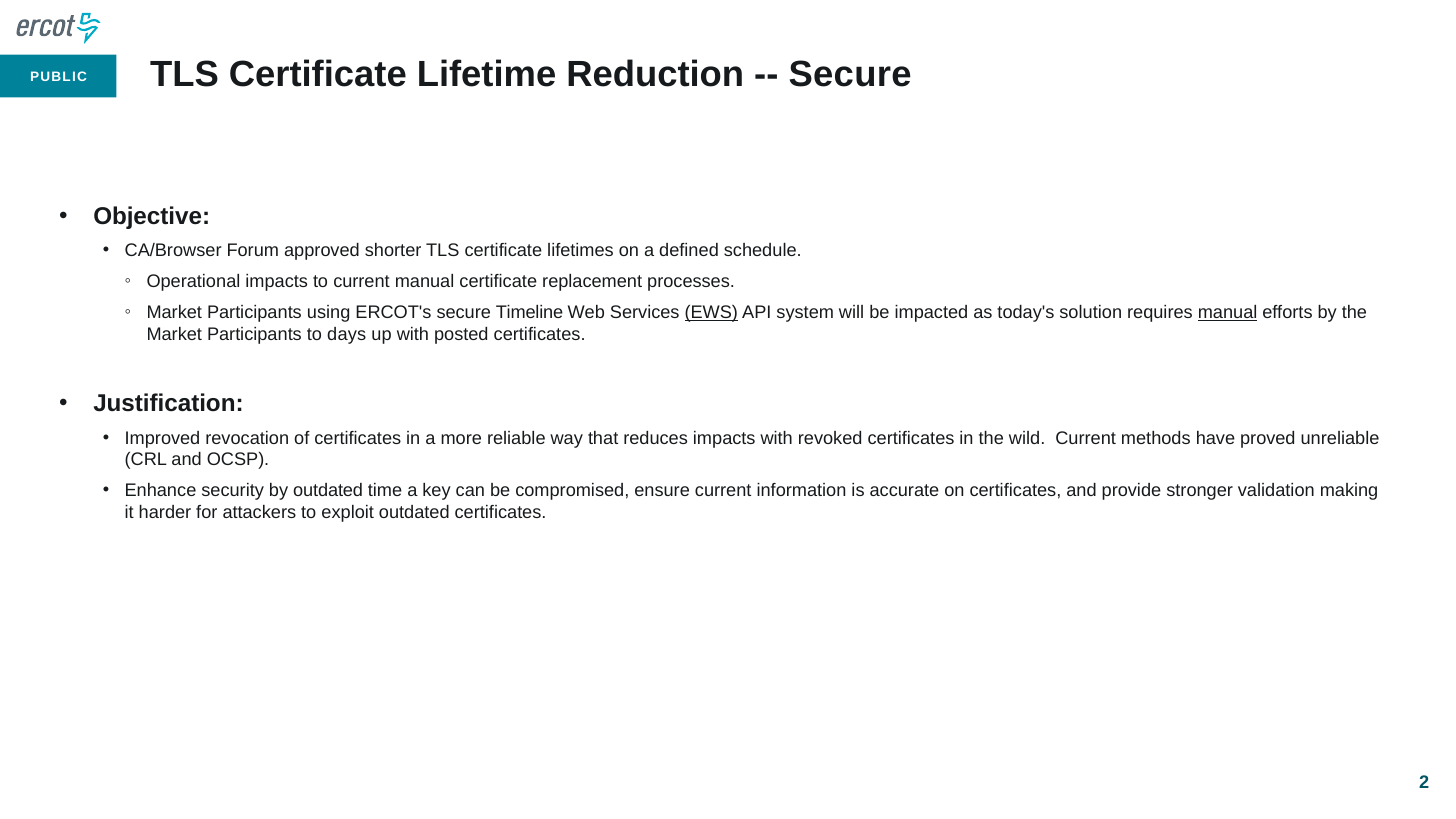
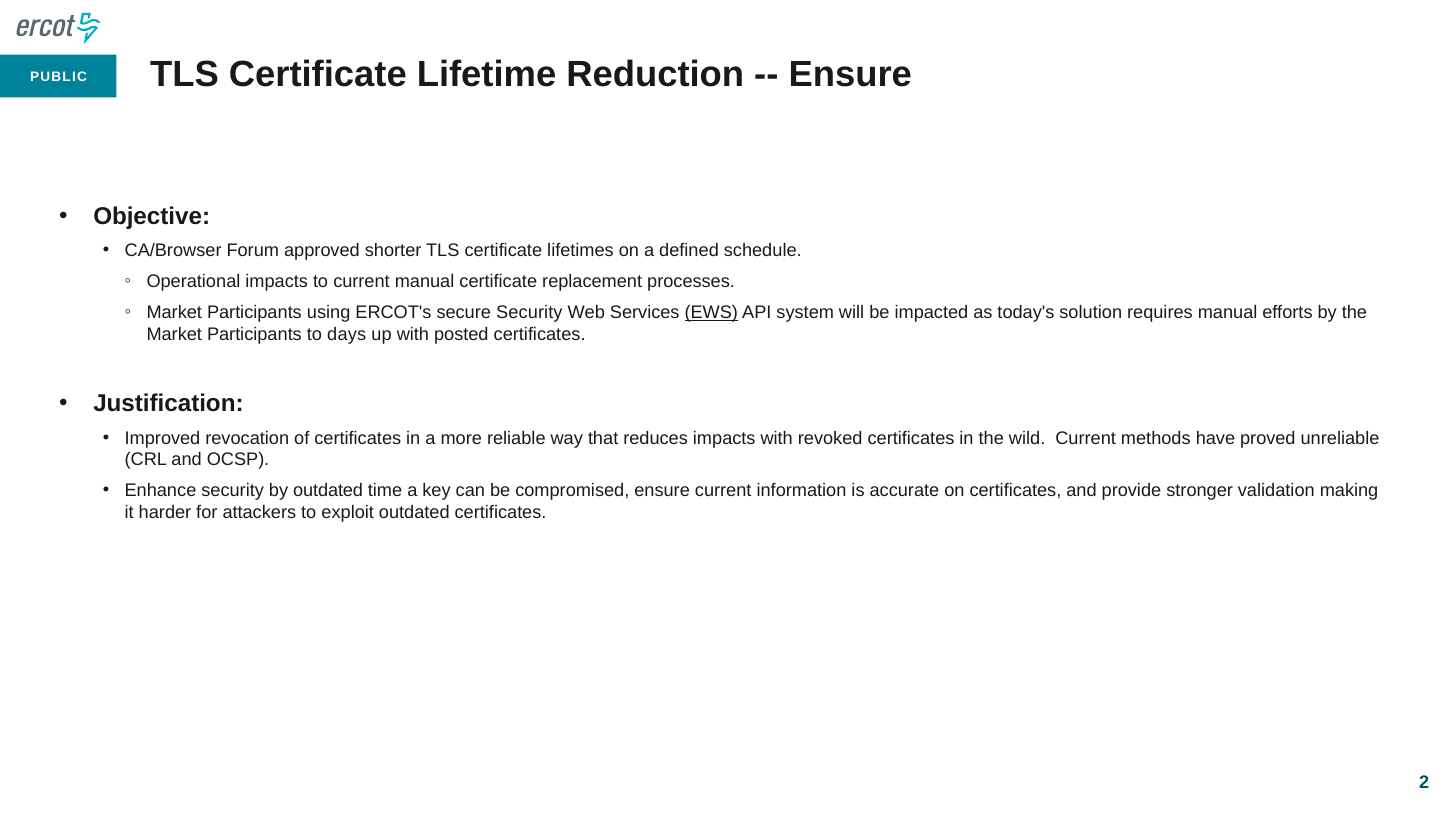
Secure: Secure -> Ensure (850, 74)
secure Timeline: Timeline -> Security (529, 313)
manual underline: present -> none (1228, 313)
